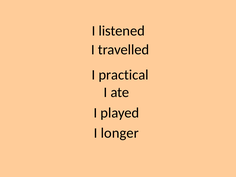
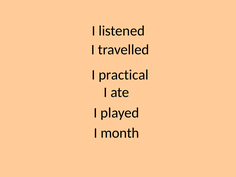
longer: longer -> month (120, 133)
